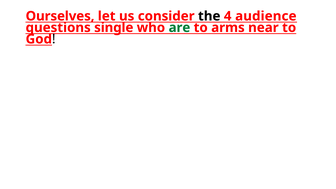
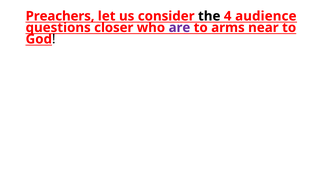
Ourselves: Ourselves -> Preachers (60, 16)
single: single -> closer (114, 28)
are colour: green -> purple (179, 28)
